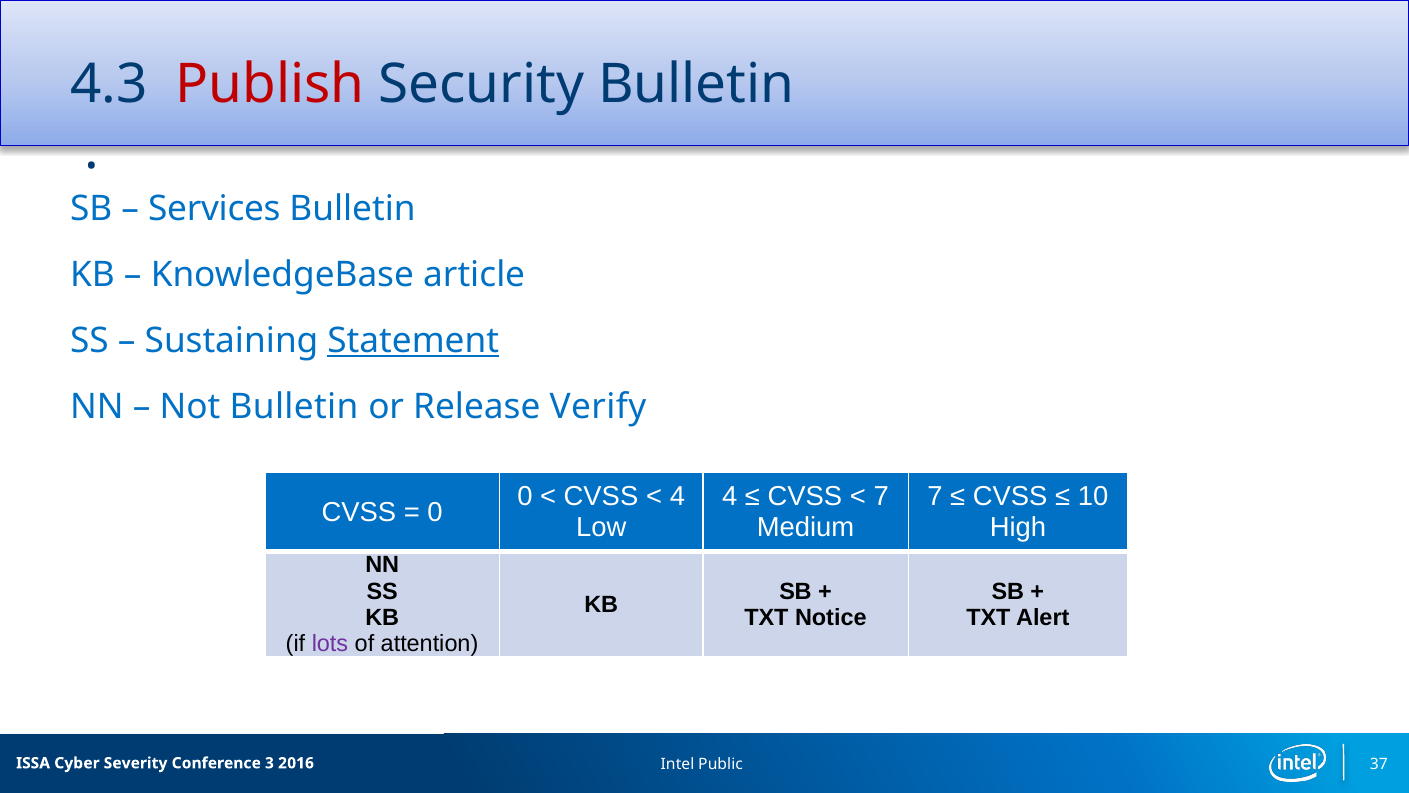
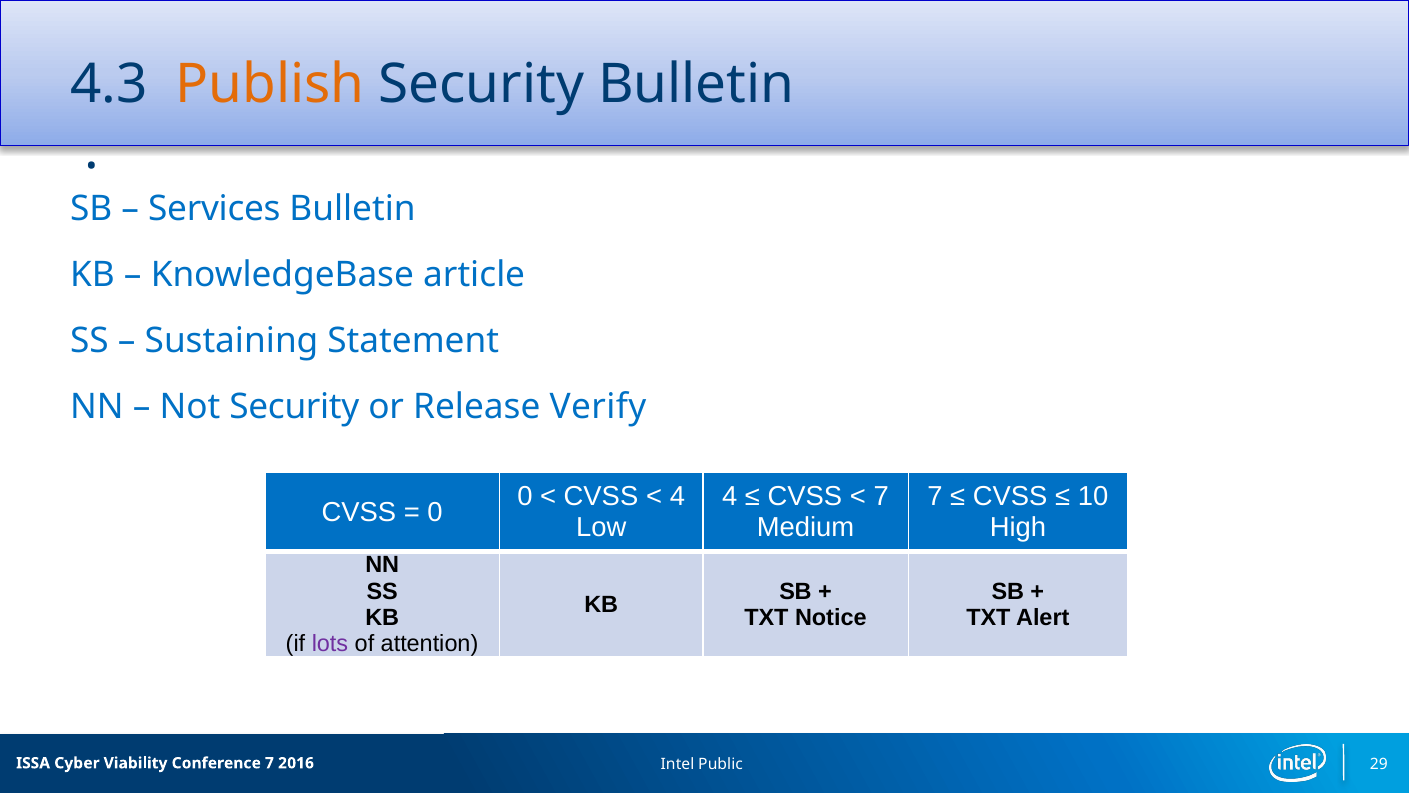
Publish colour: red -> orange (270, 84)
Statement underline: present -> none (413, 341)
Not Bulletin: Bulletin -> Security (294, 406)
Severity: Severity -> Viability (136, 763)
3: 3 -> 7 (269, 763)
37: 37 -> 29 (1379, 764)
